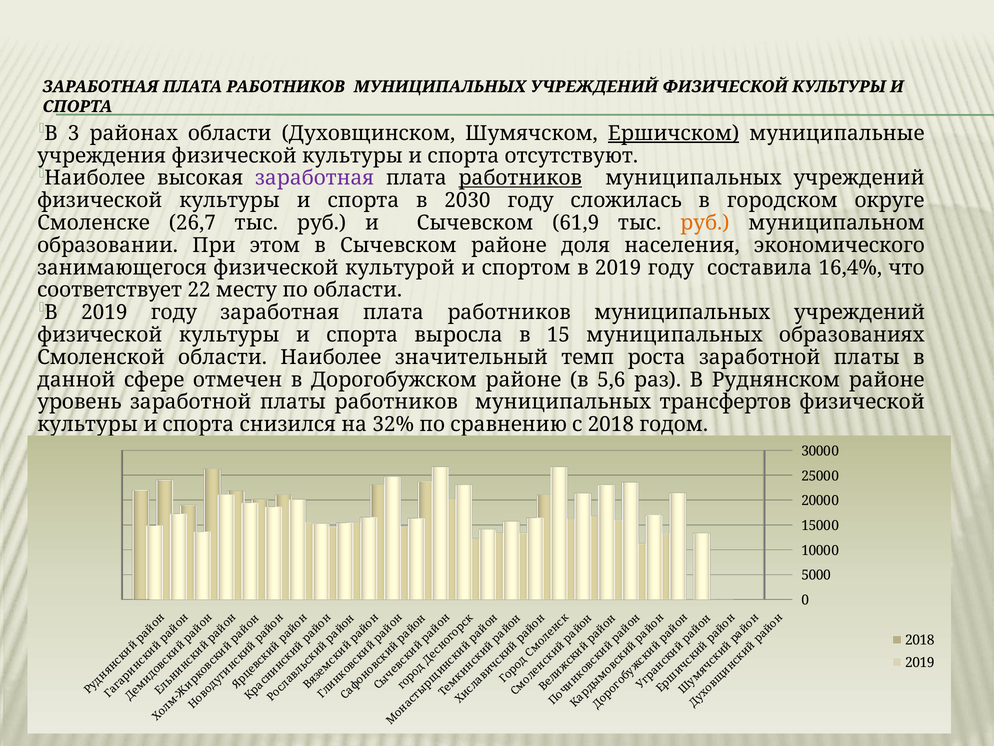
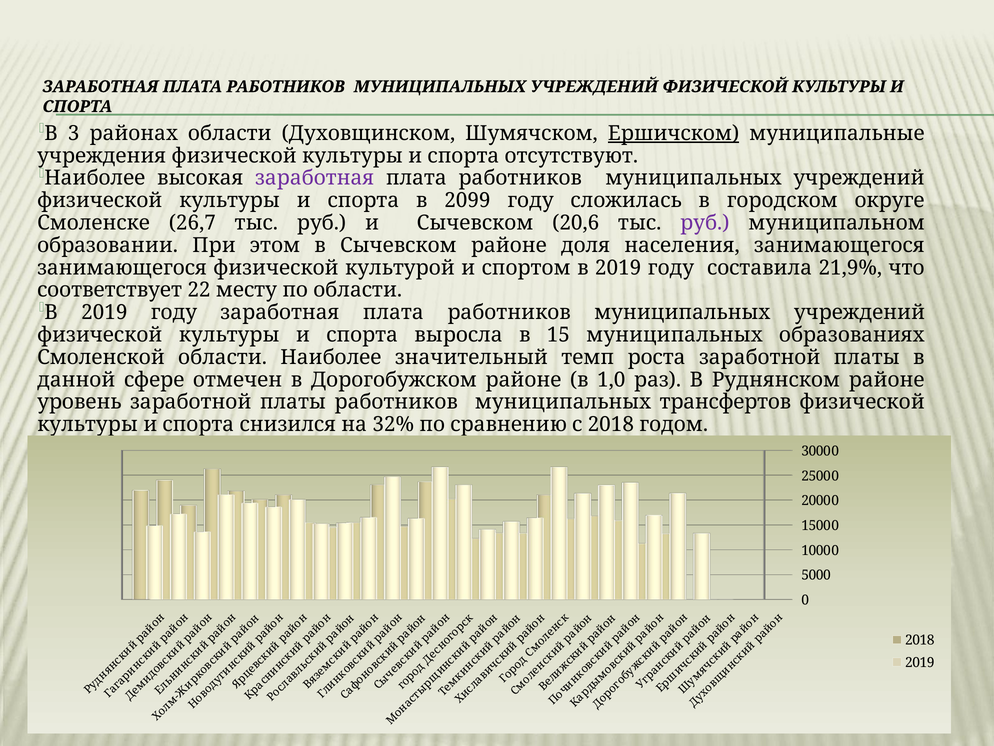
работников underline: present -> none (520, 178)
2030: 2030 -> 2099 (467, 200)
61,9: 61,9 -> 20,6 (576, 223)
руб colour: orange -> purple (705, 223)
населения экономического: экономического -> занимающегося (839, 245)
16,4%: 16,4% -> 21,9% (850, 267)
5,6: 5,6 -> 1,0 (611, 379)
